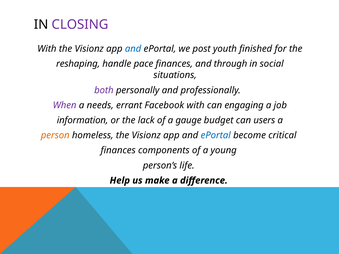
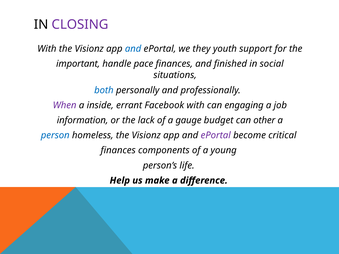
post: post -> they (202, 49)
finished: finished -> support (256, 49)
reshaping: reshaping -> important (78, 64)
through: through -> finished (230, 64)
both colour: purple -> blue (104, 90)
needs: needs -> inside (100, 105)
users: users -> other (264, 120)
person colour: orange -> blue (55, 135)
ePortal colour: blue -> purple (216, 135)
